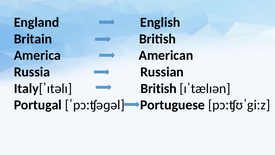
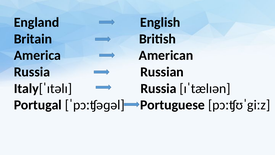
Italy[ˈɪtəlɪ British: British -> Russia (158, 88)
